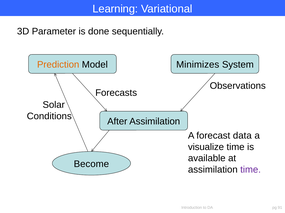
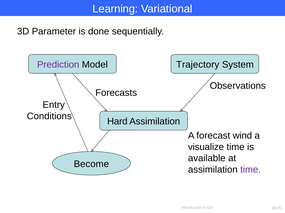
Prediction colour: orange -> purple (58, 65)
Minimizes: Minimizes -> Trajectory (198, 65)
Solar: Solar -> Entry (54, 105)
After: After -> Hard (117, 122)
data: data -> wind (242, 136)
